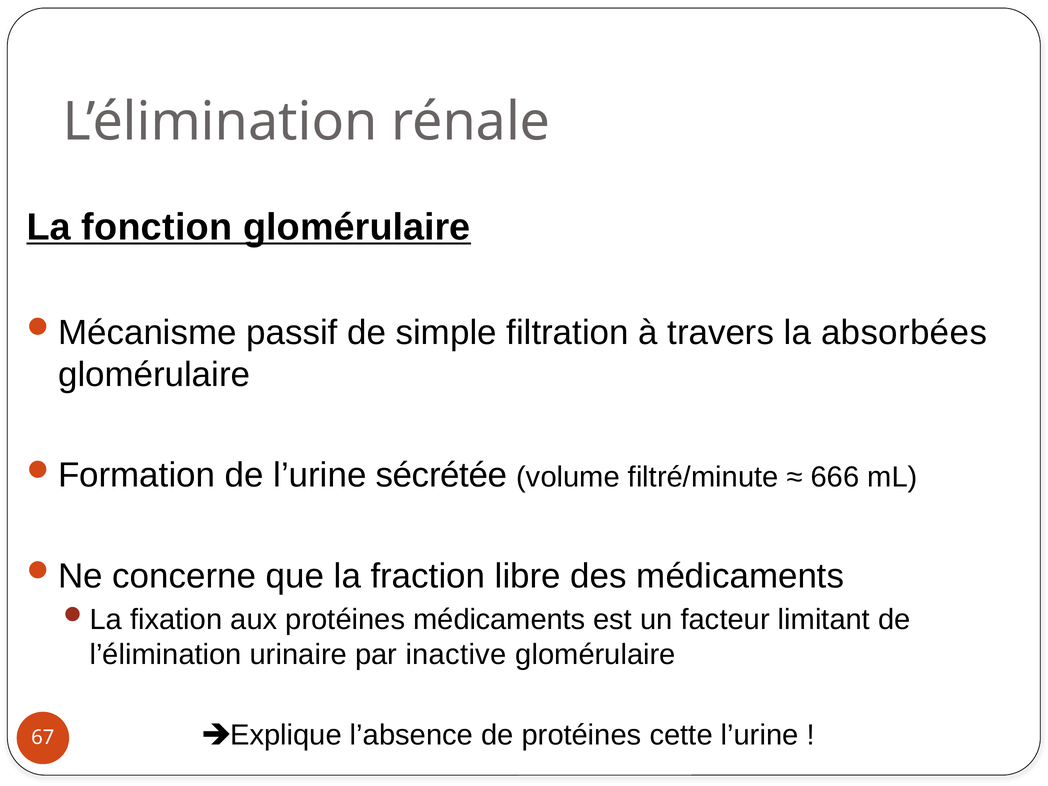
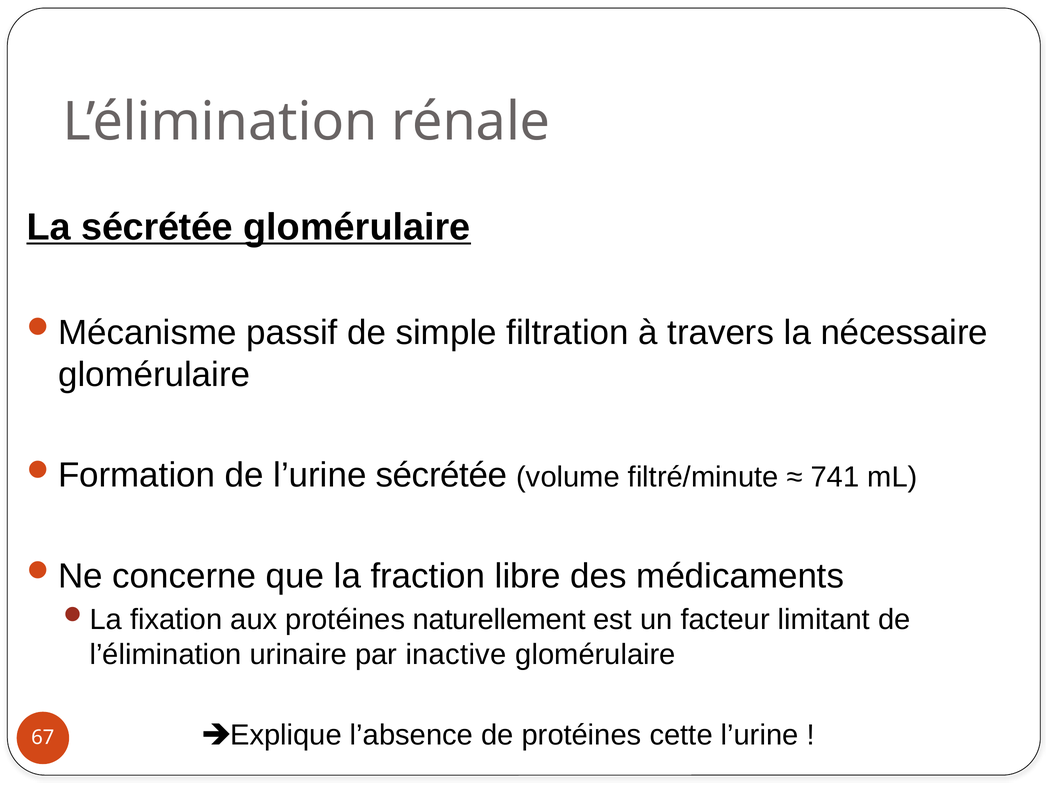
La fonction: fonction -> sécrétée (157, 227)
absorbées: absorbées -> nécessaire (904, 333)
666: 666 -> 741 (835, 477)
protéines médicaments: médicaments -> naturellement (499, 620)
